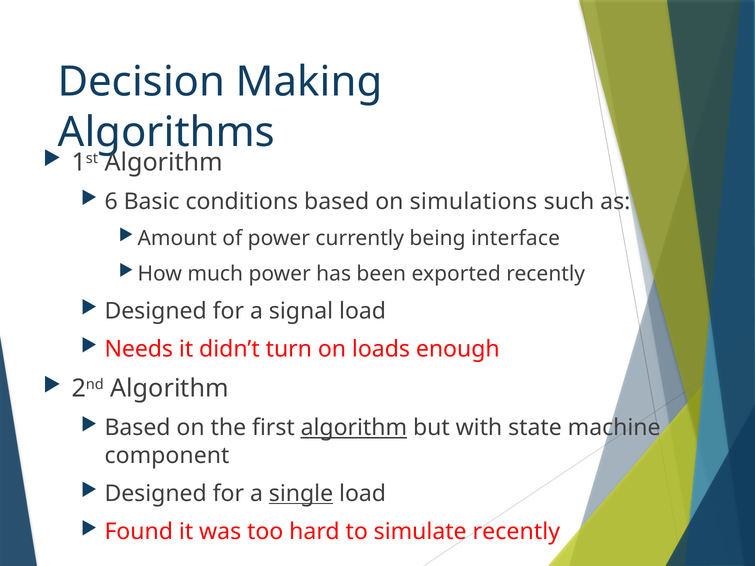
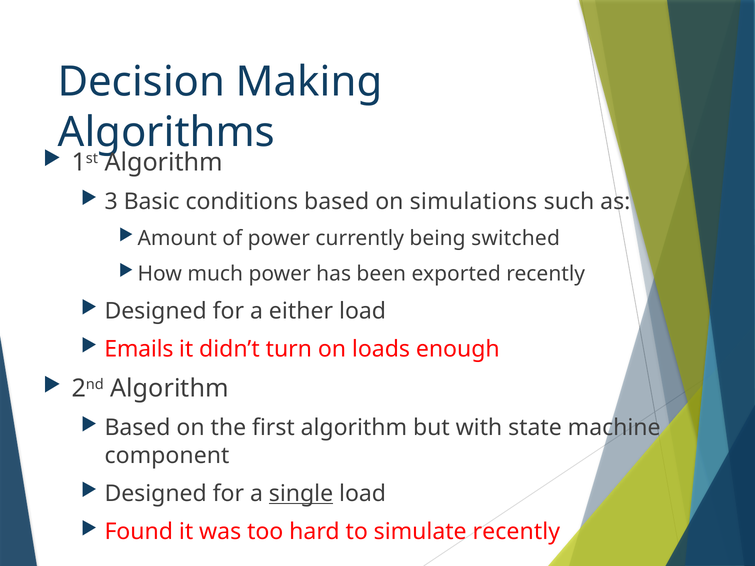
6: 6 -> 3 (111, 202)
interface: interface -> switched (516, 238)
signal: signal -> either (301, 311)
Needs: Needs -> Emails (139, 349)
algorithm underline: present -> none (354, 428)
